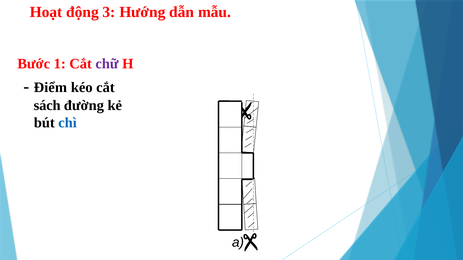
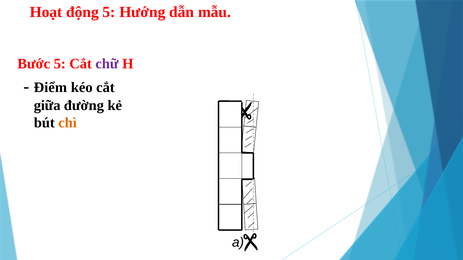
động 3: 3 -> 5 (109, 12)
Bước 1: 1 -> 5 (60, 64)
sách: sách -> giữa (47, 106)
chì colour: blue -> orange (68, 123)
